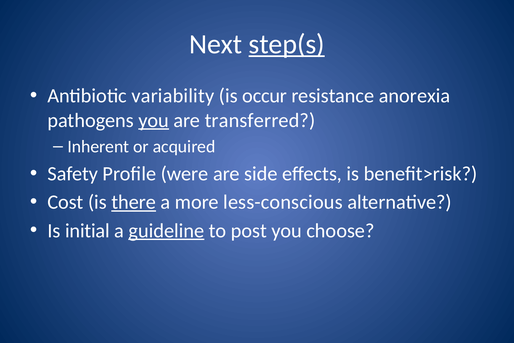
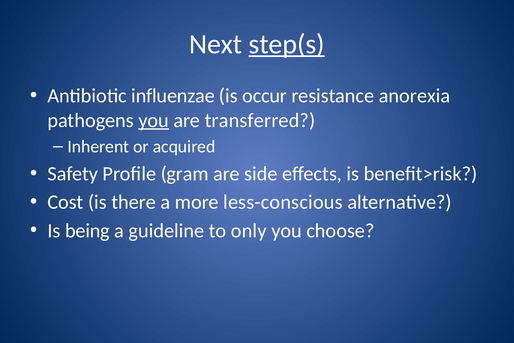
variability: variability -> influenzae (173, 96)
were: were -> gram (185, 174)
there underline: present -> none (134, 202)
initial: initial -> being (87, 230)
guideline underline: present -> none (166, 230)
post: post -> only (249, 230)
